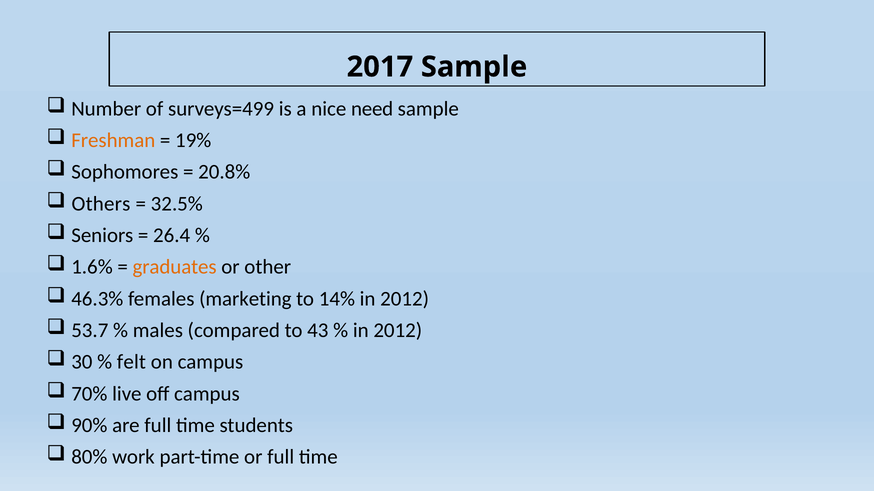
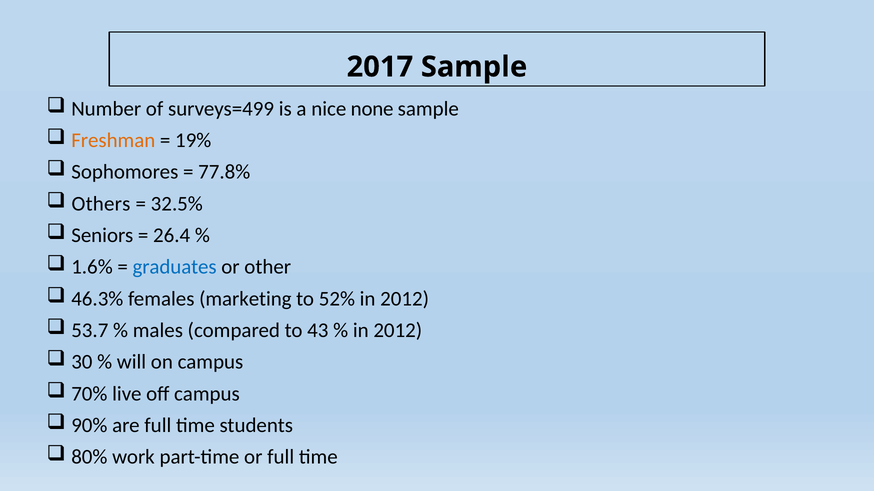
need: need -> none (372, 109)
20.8%: 20.8% -> 77.8% (224, 172)
graduates colour: orange -> blue (175, 267)
14%: 14% -> 52% (337, 299)
felt: felt -> will (132, 362)
